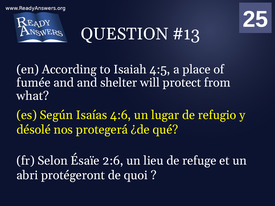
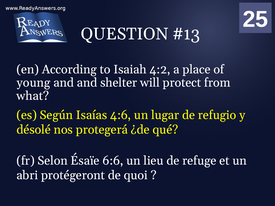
4:5: 4:5 -> 4:2 (160, 70)
fumée: fumée -> young (34, 83)
2:6: 2:6 -> 6:6 (113, 161)
